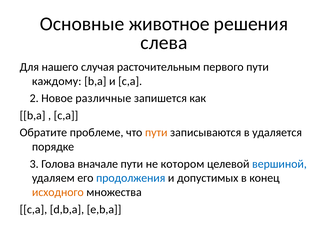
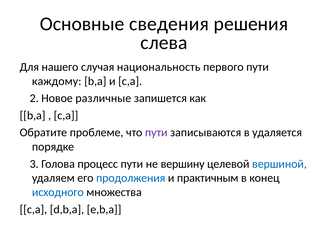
животное: животное -> сведения (169, 24)
расточительным: расточительным -> национальность (159, 67)
пути colour: orange -> purple (156, 133)
вначале: вначале -> процесс (98, 164)
котором: котором -> вершину (183, 164)
допустимых: допустимых -> практичным (208, 178)
исходного colour: orange -> blue (58, 192)
